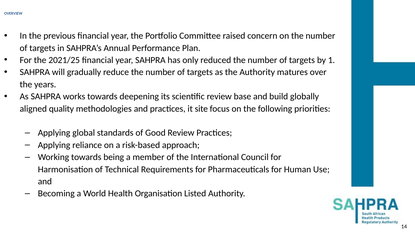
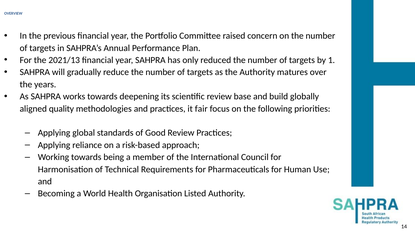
2021/25: 2021/25 -> 2021/13 (64, 60)
site: site -> fair (201, 109)
